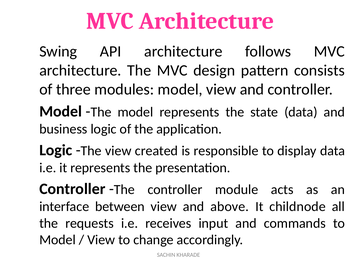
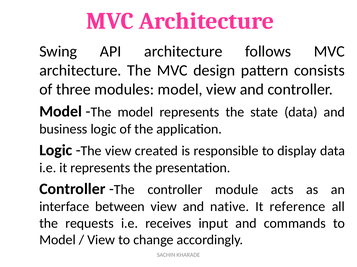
above: above -> native (230, 207)
childnode: childnode -> reference (298, 207)
